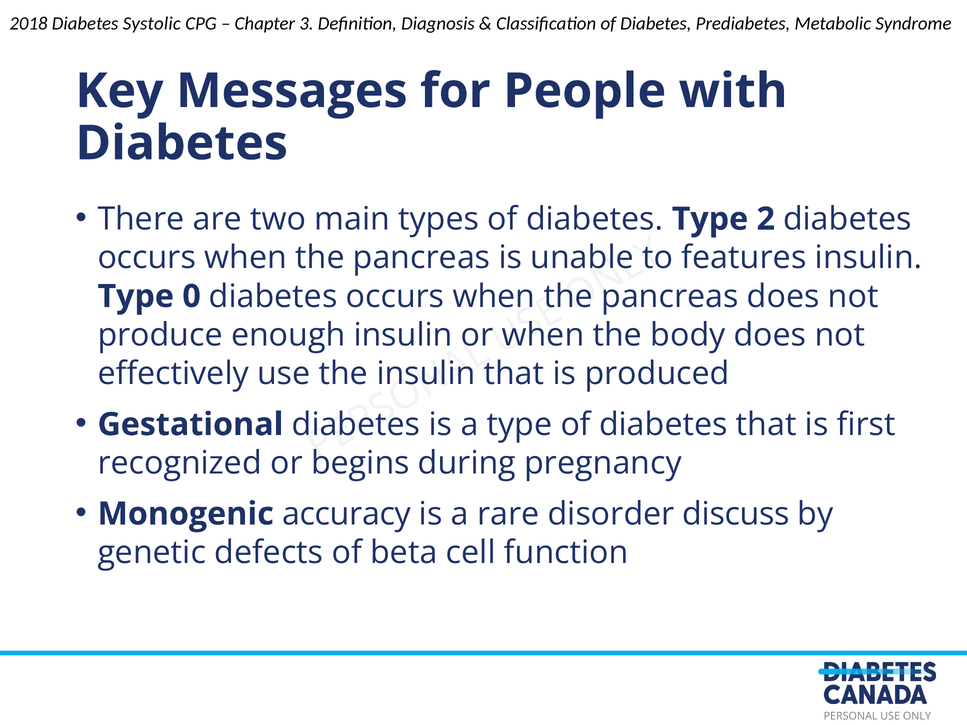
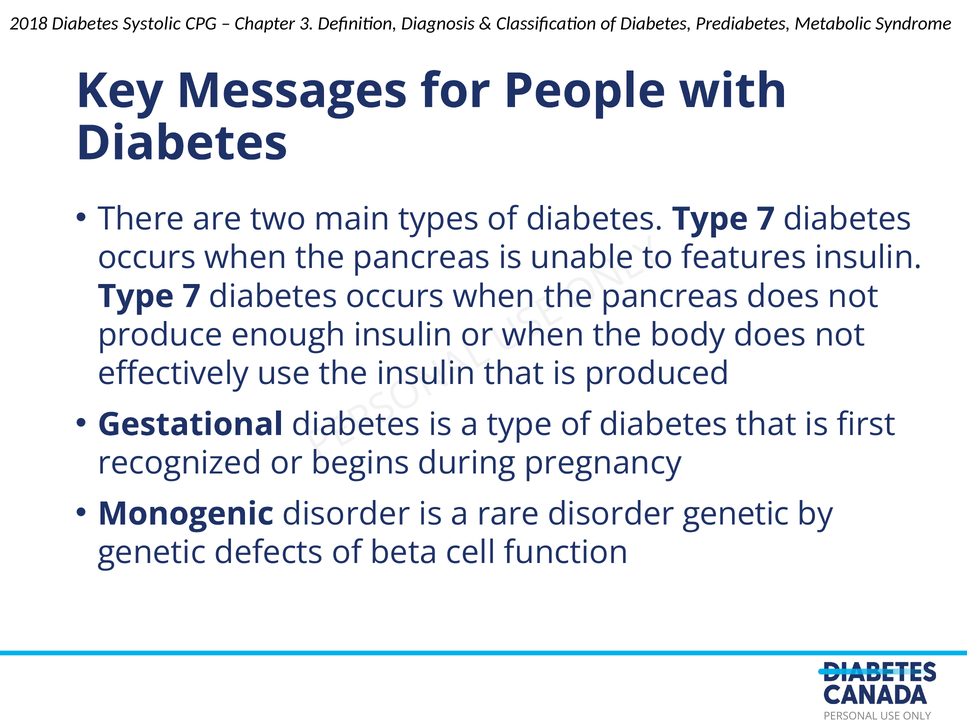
diabetes Type 2: 2 -> 7 (766, 219)
0: 0 -> 7 (192, 296)
Monogenic accuracy: accuracy -> disorder (346, 514)
disorder discuss: discuss -> genetic (736, 514)
